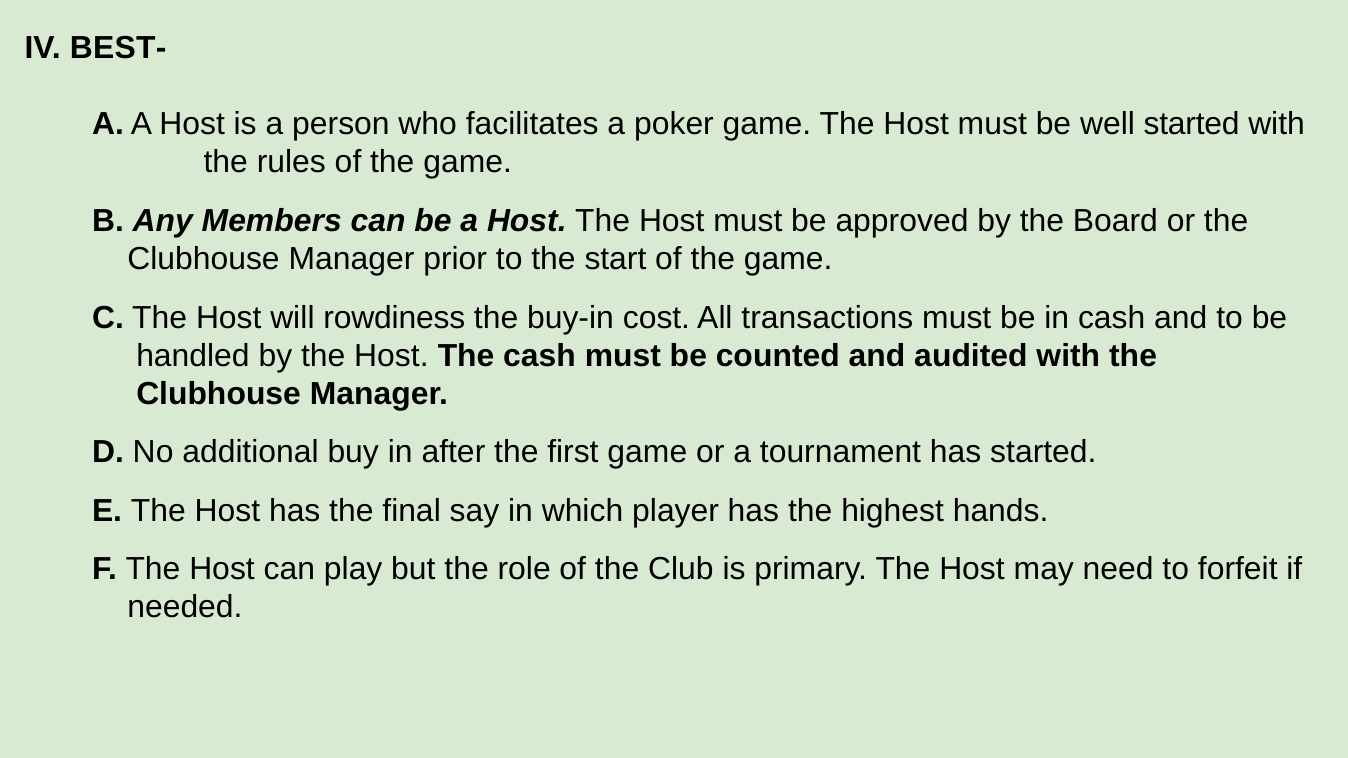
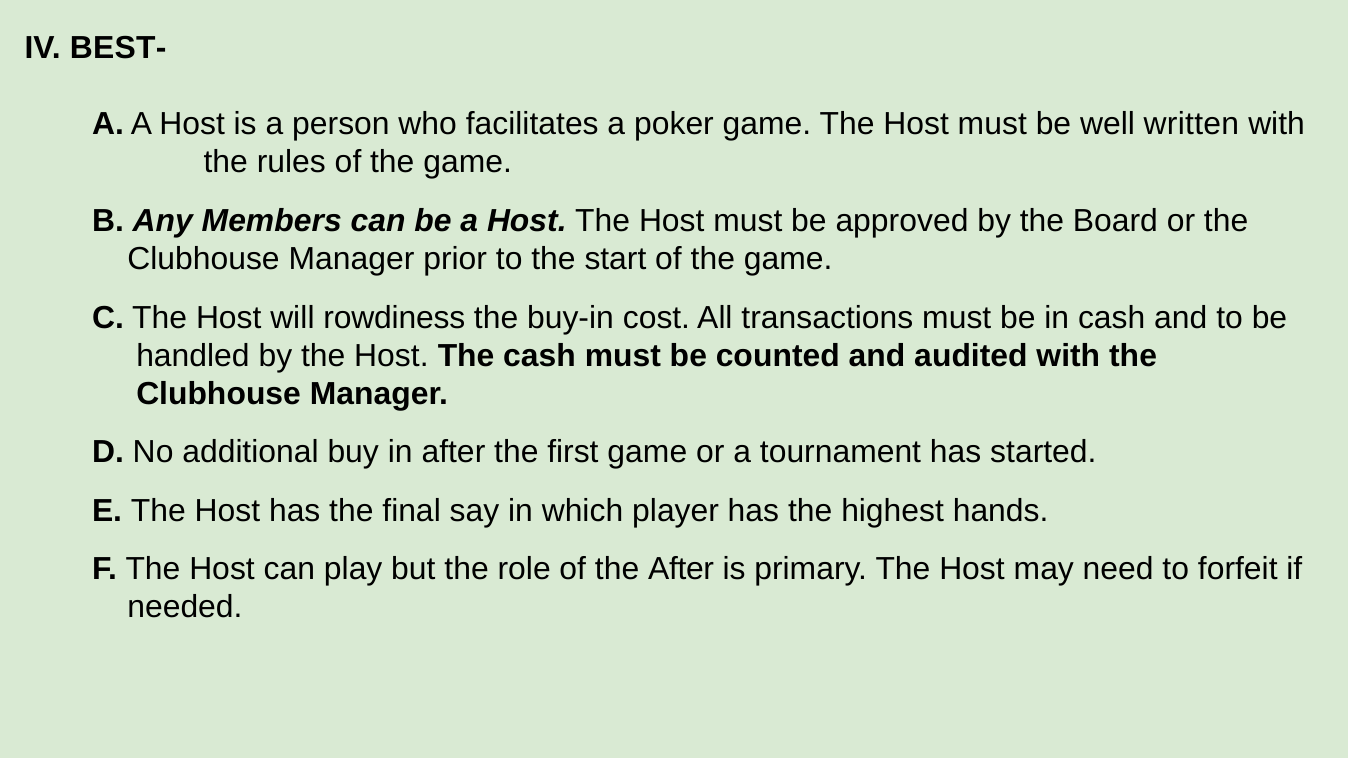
well started: started -> written (1191, 124)
the Club: Club -> After (681, 570)
